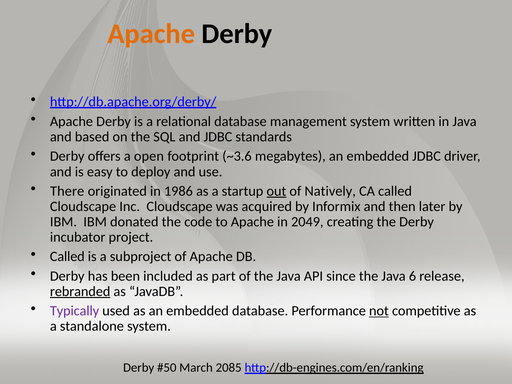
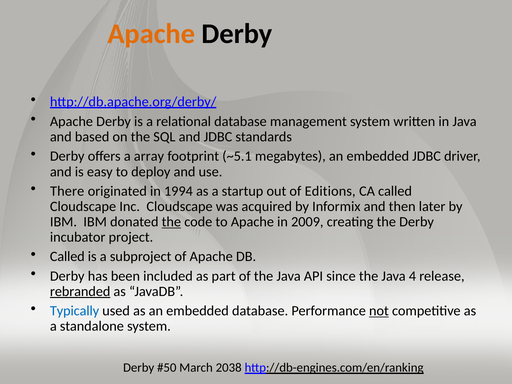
open: open -> array (149, 156)
~3.6: ~3.6 -> ~5.1 (237, 156)
1986: 1986 -> 1994 (178, 191)
out underline: present -> none (276, 191)
Natively: Natively -> Editions (330, 191)
the underline: none -> present (171, 222)
2049: 2049 -> 2009 (307, 222)
6: 6 -> 4 (412, 276)
Typically colour: purple -> blue (75, 311)
2085: 2085 -> 2038 (229, 368)
